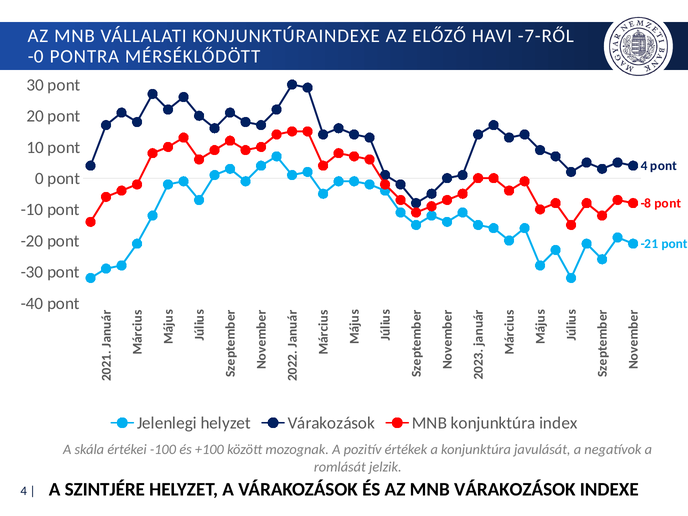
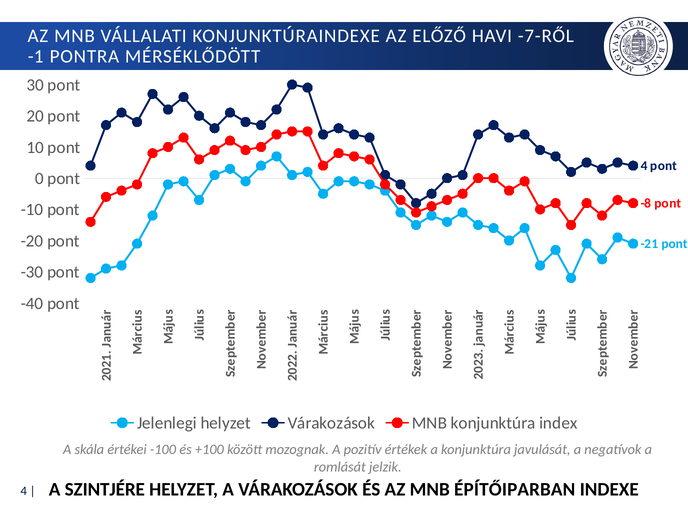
-0: -0 -> -1 (36, 56)
MNB VÁRAKOZÁSOK: VÁRAKOZÁSOK -> ÉPÍTŐIPARBAN (515, 490)
